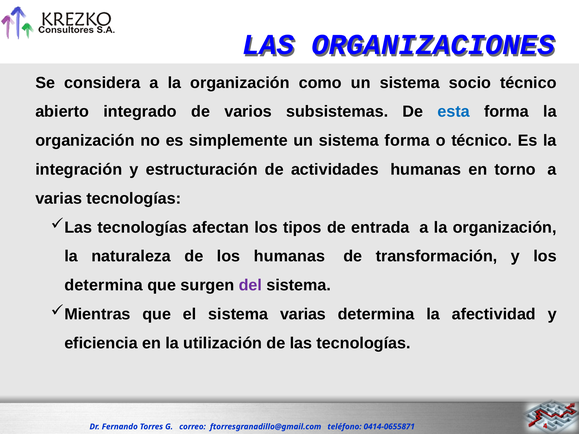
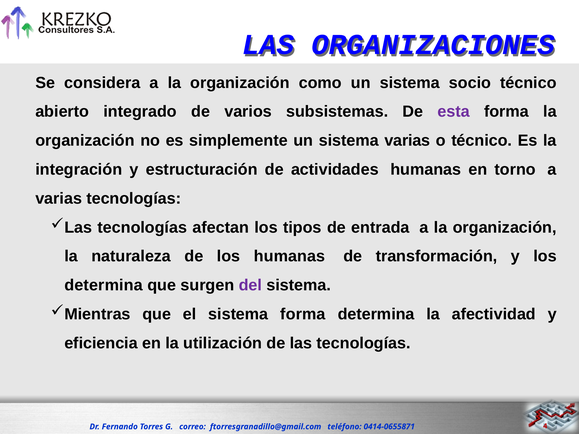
esta colour: blue -> purple (454, 112)
sistema forma: forma -> varias (407, 141)
sistema varias: varias -> forma (303, 314)
